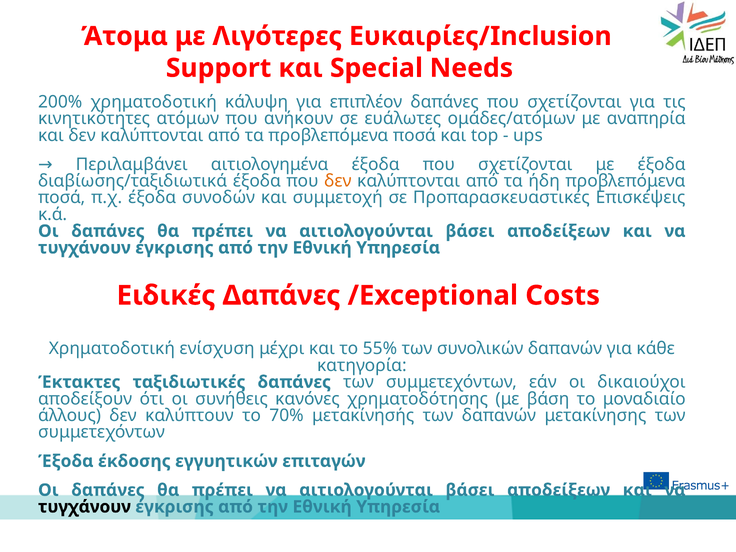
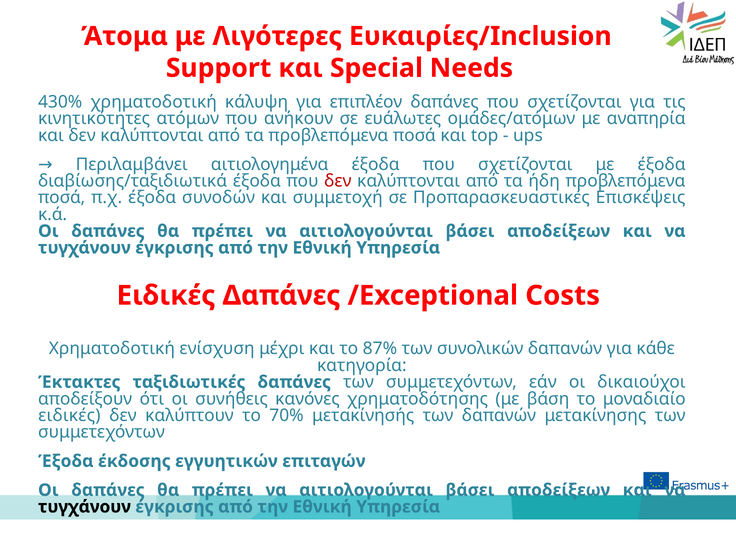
200%: 200% -> 430% (60, 102)
δεν colour: orange -> red (338, 181)
55%: 55% -> 87% (380, 349)
άλλους: άλλους -> ειδικές (69, 415)
